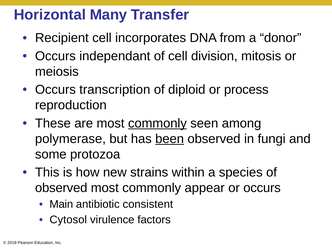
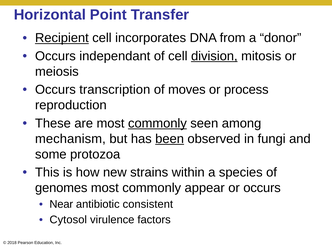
Many: Many -> Point (108, 15)
Recipient underline: none -> present (62, 38)
division underline: none -> present (214, 56)
diploid: diploid -> moves (187, 90)
polymerase: polymerase -> mechanism (70, 139)
observed: observed -> genomes (61, 188)
Main: Main -> Near (61, 204)
